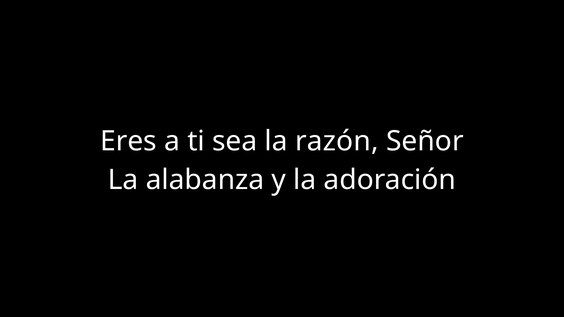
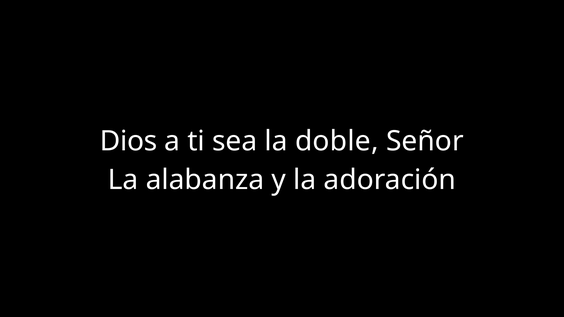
Eres: Eres -> Dios (129, 141)
razón: razón -> doble (337, 141)
